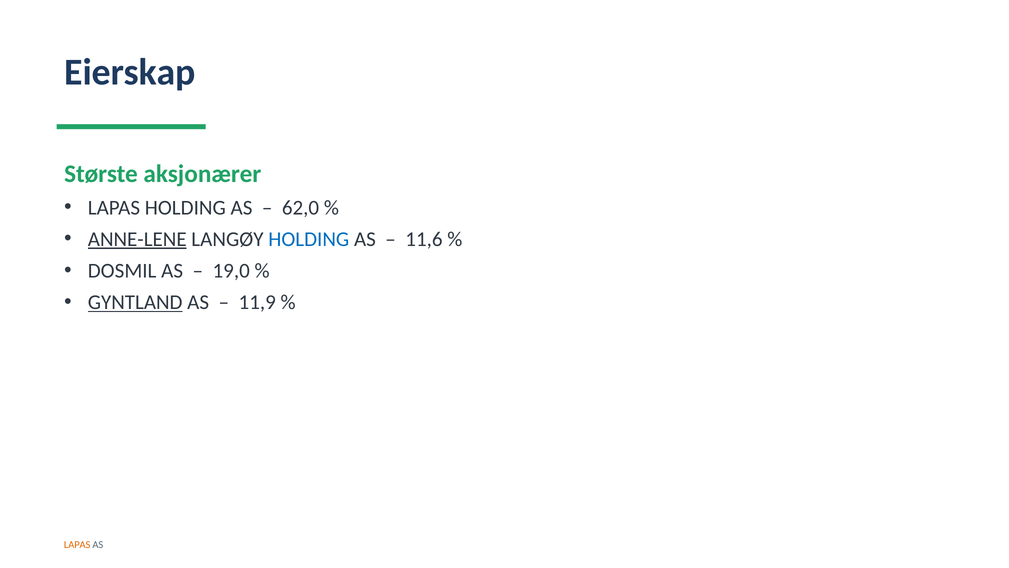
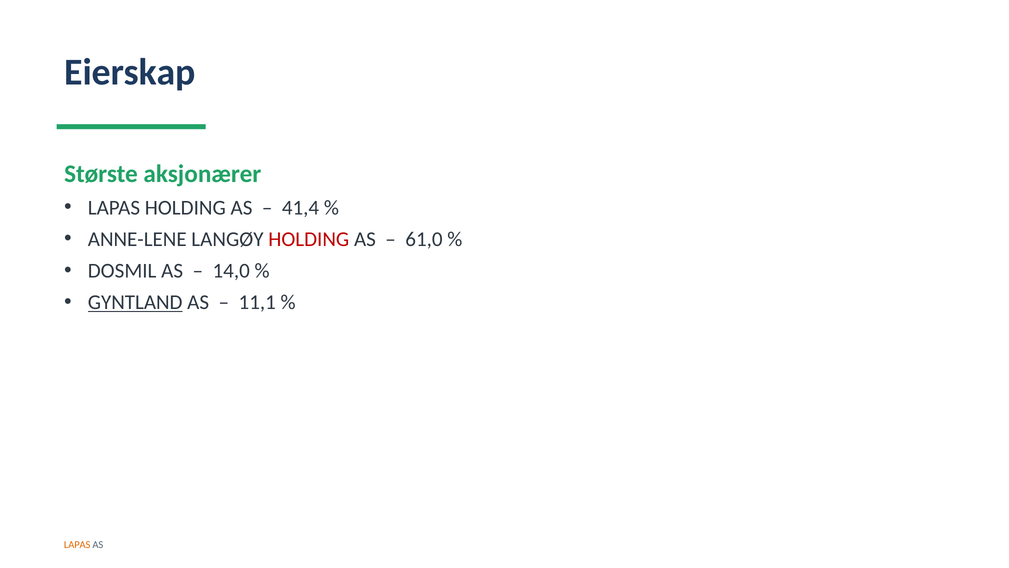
62,0: 62,0 -> 41,4 (300, 207)
ANNE-LENE underline: present -> none (137, 239)
HOLDING colour: blue -> red (309, 239)
11,6: 11,6 -> 61,0 (424, 239)
19,0: 19,0 -> 14,0 (231, 271)
11,9: 11,9 -> 11,1 (257, 302)
